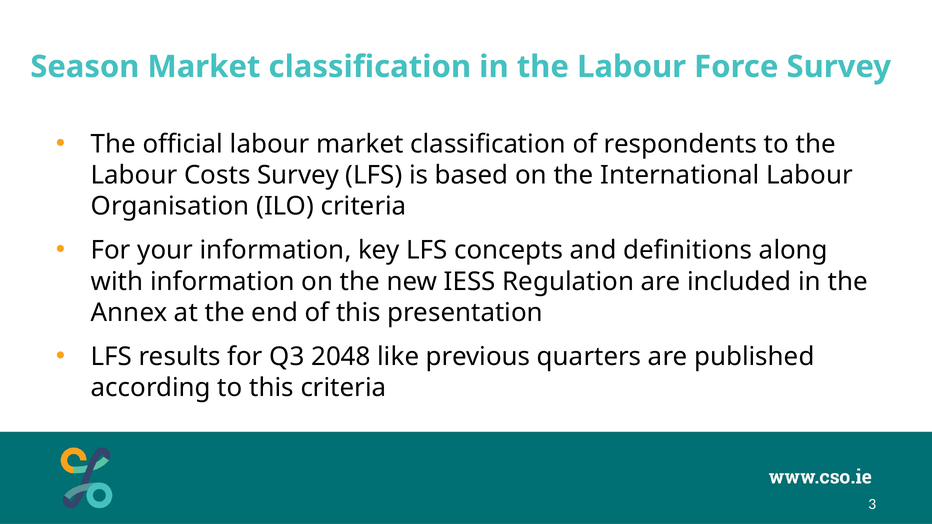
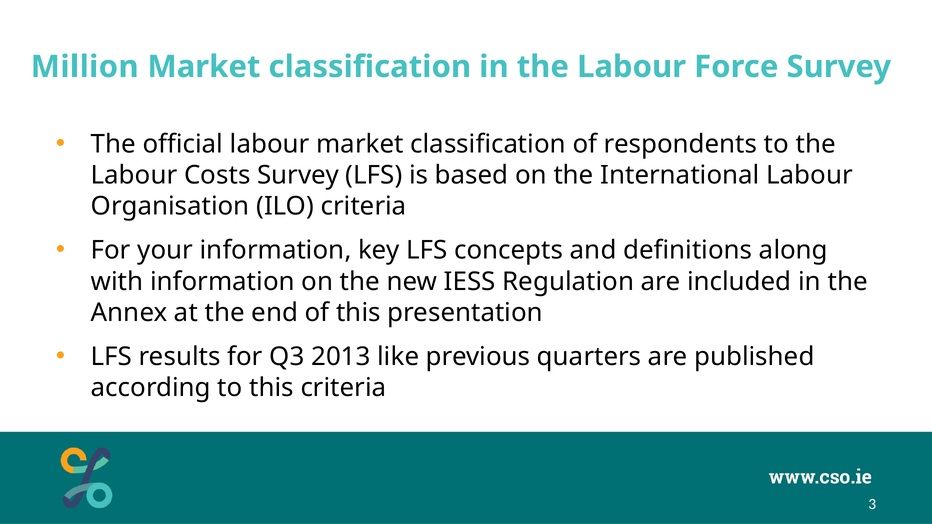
Season: Season -> Million (85, 67)
2048: 2048 -> 2013 (341, 357)
